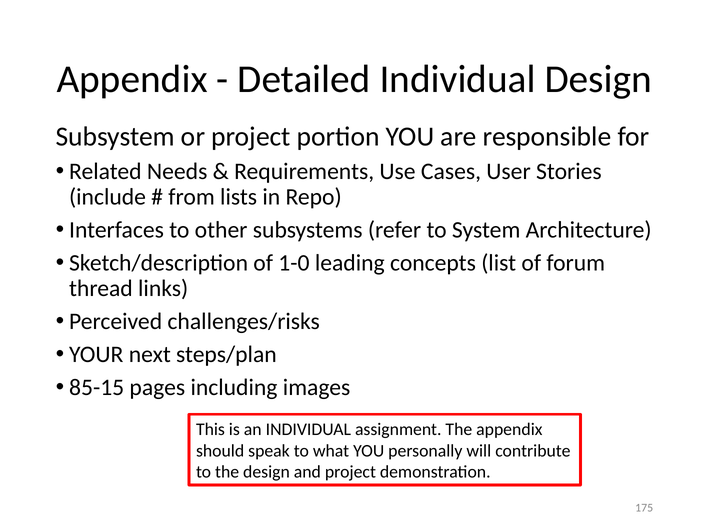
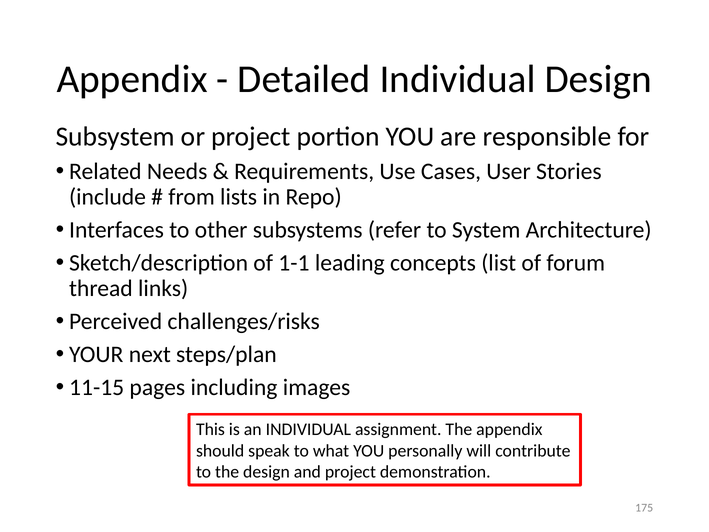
1-0: 1-0 -> 1-1 (294, 263)
85-15: 85-15 -> 11-15 (97, 387)
